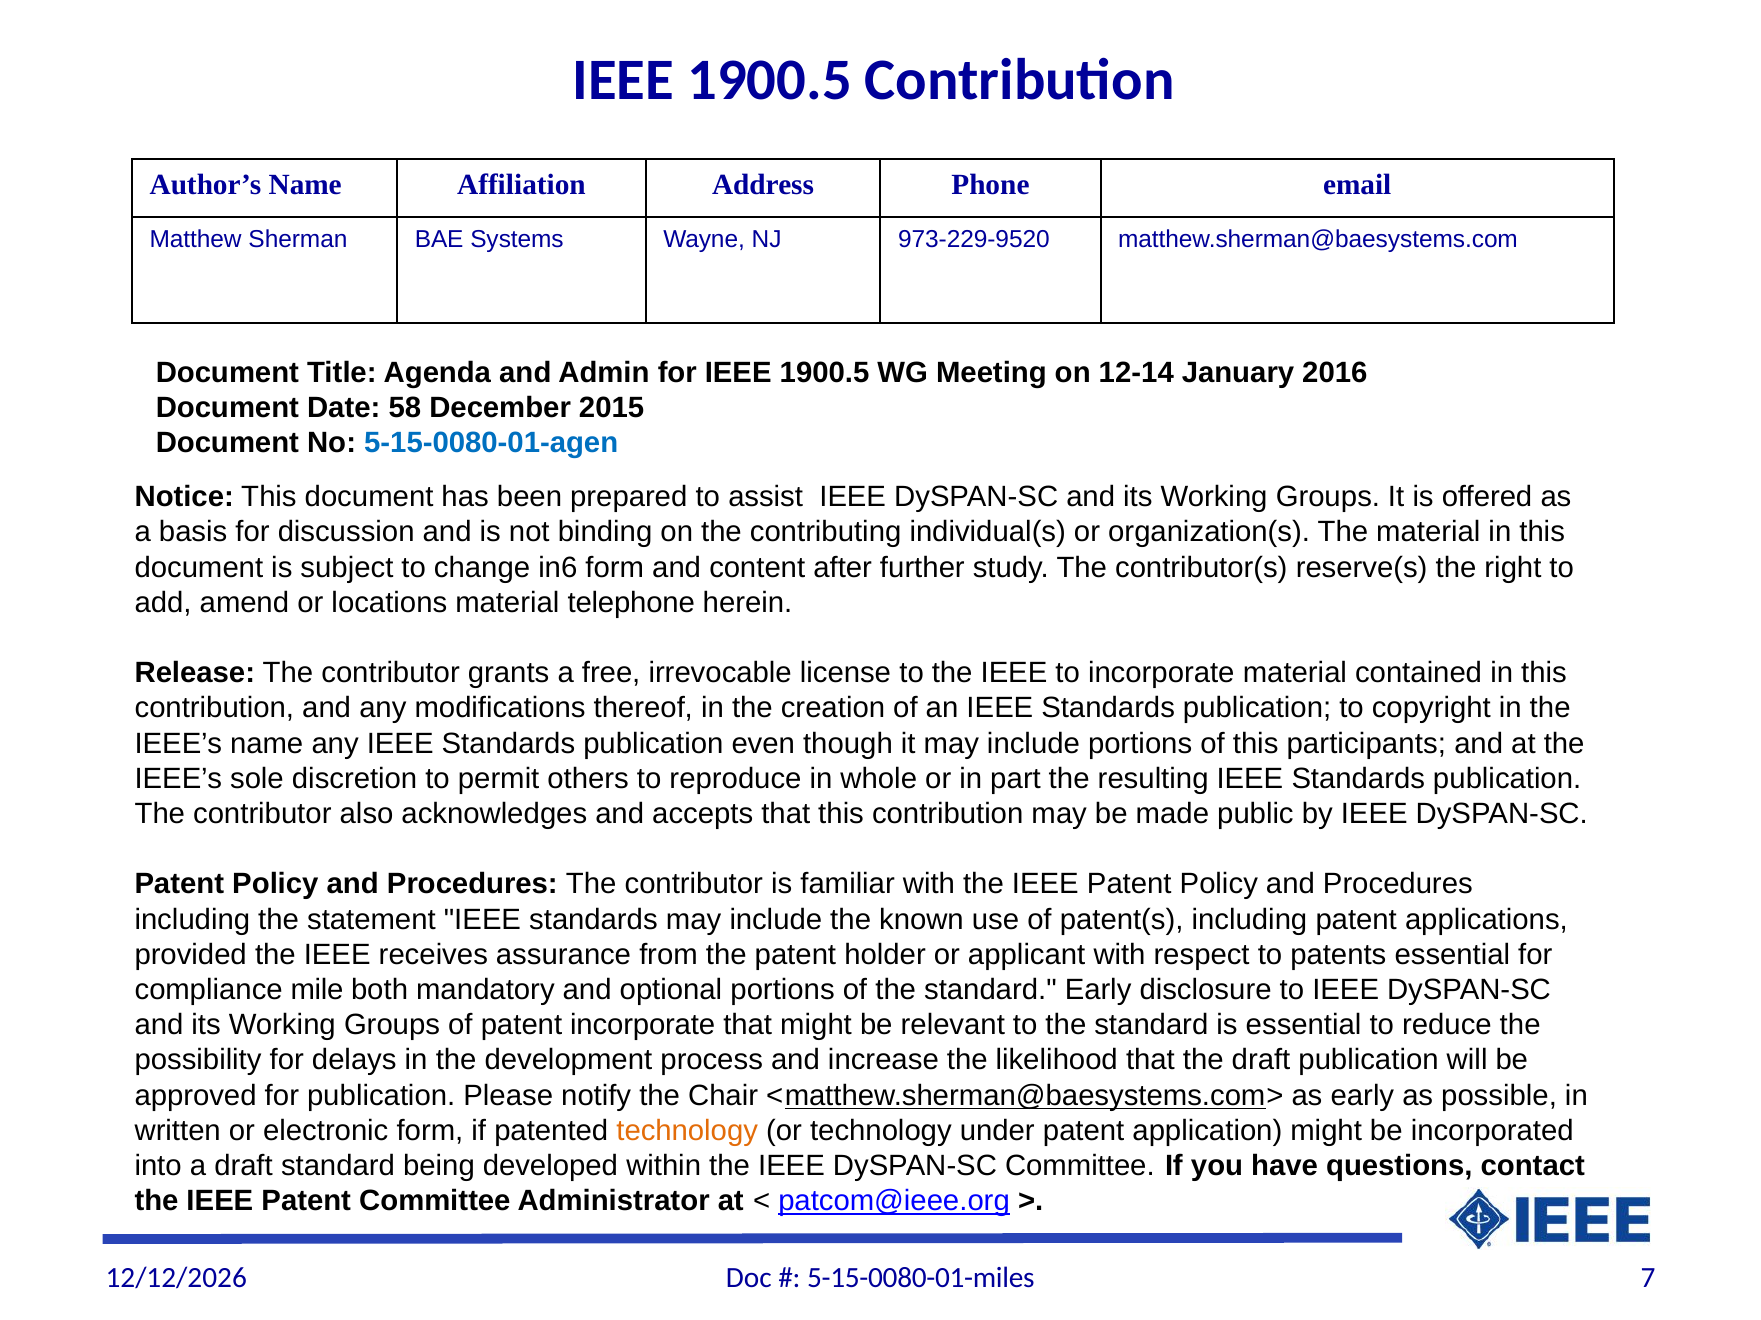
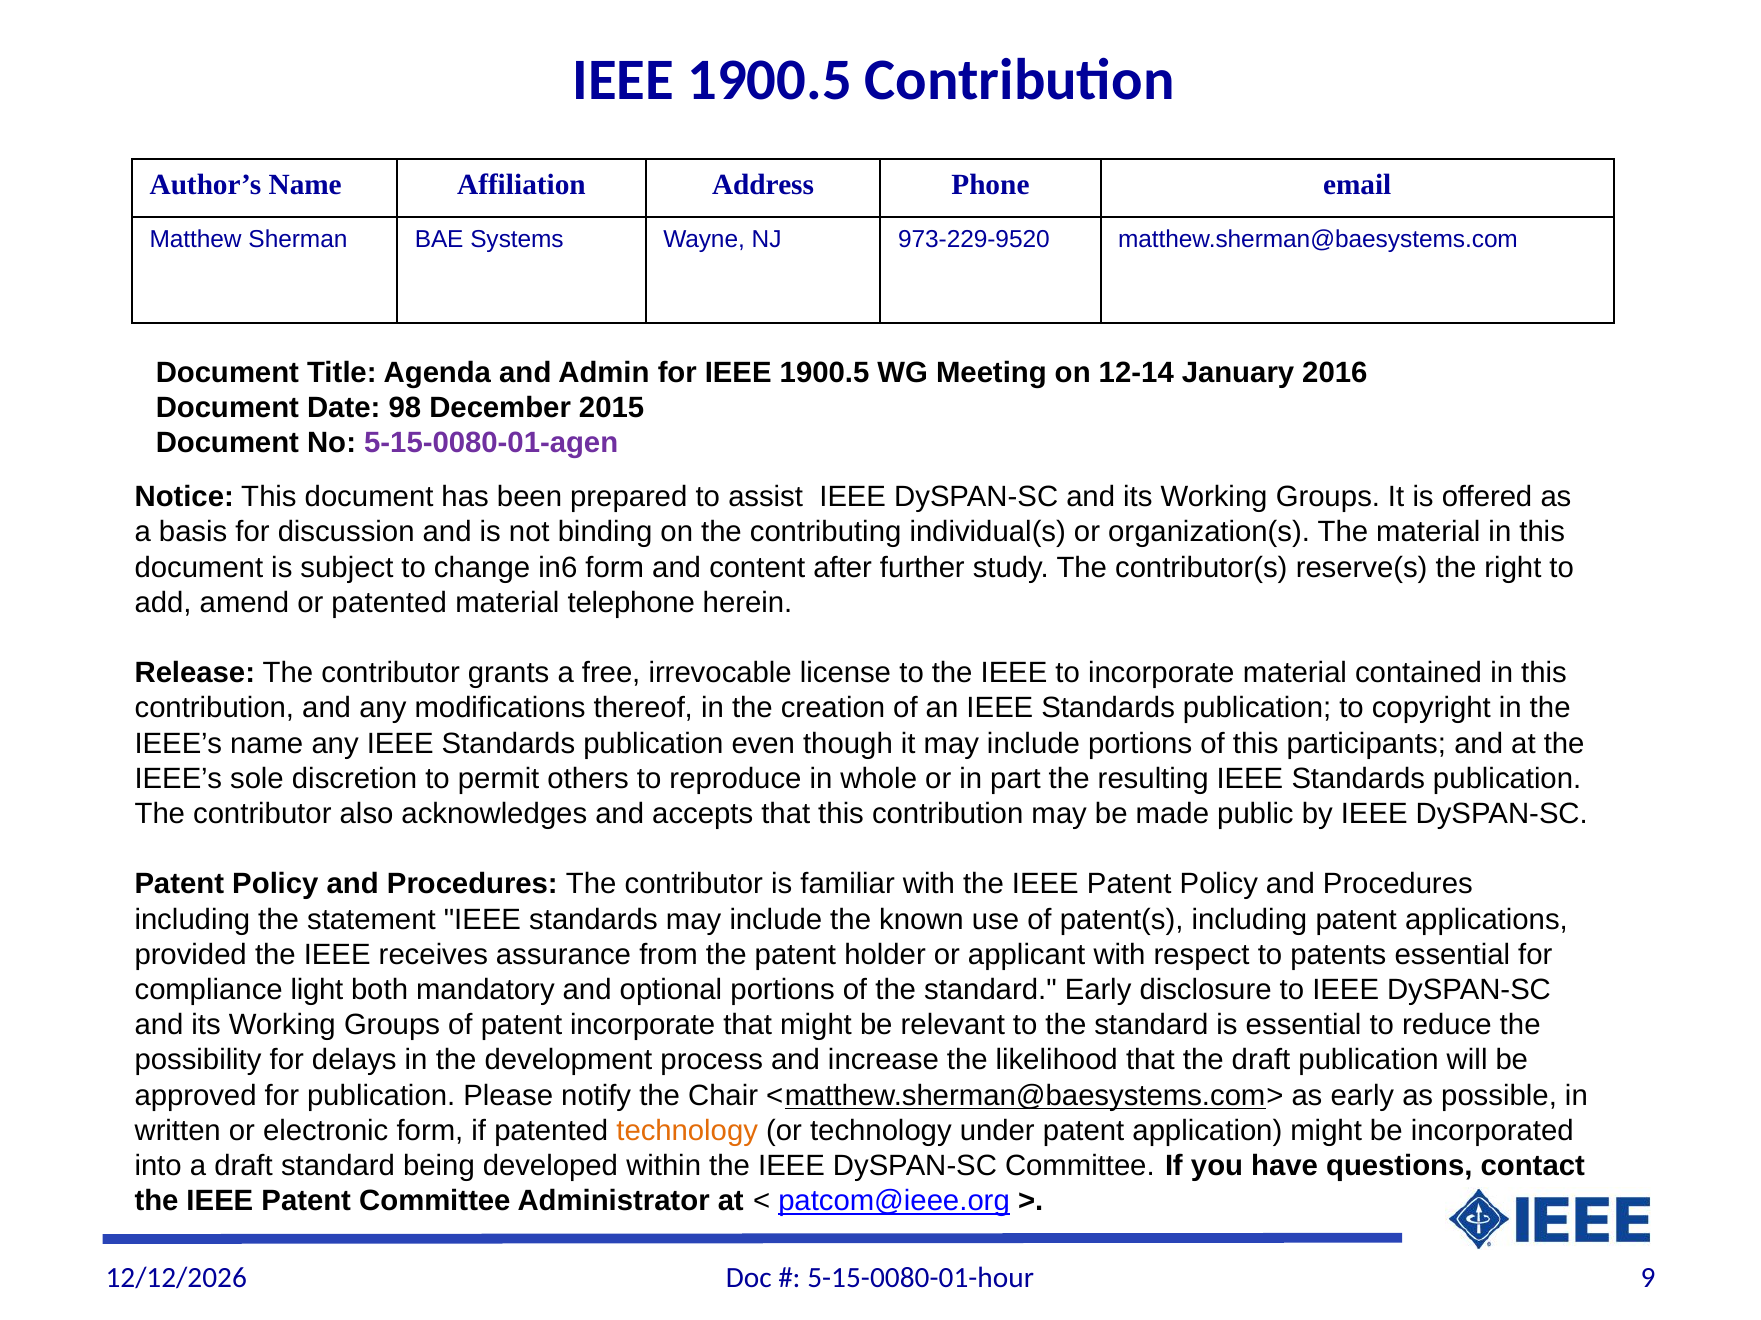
58: 58 -> 98 (405, 408)
5-15-0080-01-agen colour: blue -> purple (491, 443)
or locations: locations -> patented (389, 603)
mile: mile -> light (317, 990)
7: 7 -> 9 (1648, 1279)
5-15-0080-01-miles: 5-15-0080-01-miles -> 5-15-0080-01-hour (921, 1279)
